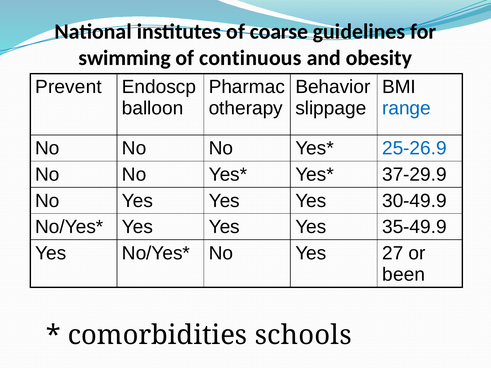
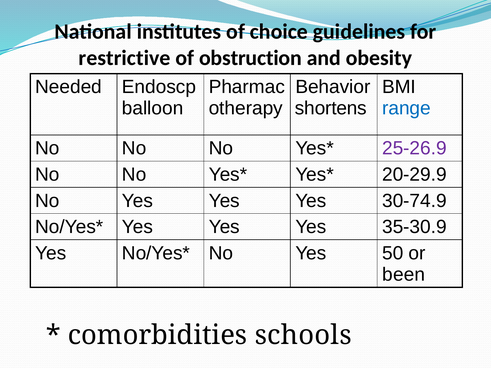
coarse: coarse -> choice (279, 32)
swimming: swimming -> restrictive (125, 58)
continuous: continuous -> obstruction (251, 58)
Prevent: Prevent -> Needed (69, 87)
slippage: slippage -> shortens (331, 108)
25-26.9 colour: blue -> purple (414, 148)
37-29.9: 37-29.9 -> 20-29.9 (414, 175)
30-49.9: 30-49.9 -> 30-74.9 (414, 201)
35-49.9: 35-49.9 -> 35-30.9 (414, 227)
27: 27 -> 50 (393, 253)
